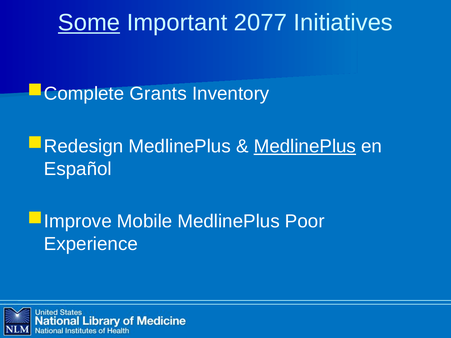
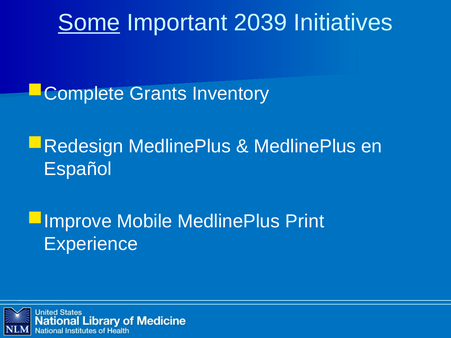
2077: 2077 -> 2039 (260, 23)
MedlinePlus underline: present -> none (305, 146)
Poor: Poor -> Print (305, 222)
